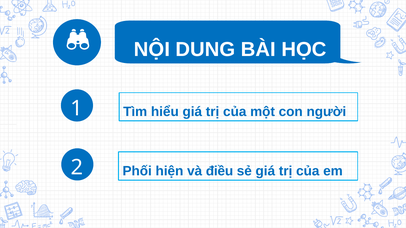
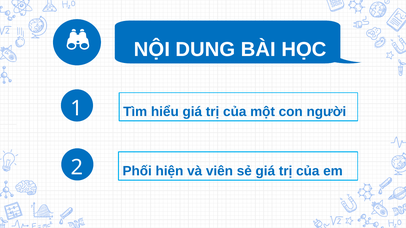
điều: điều -> viên (219, 171)
